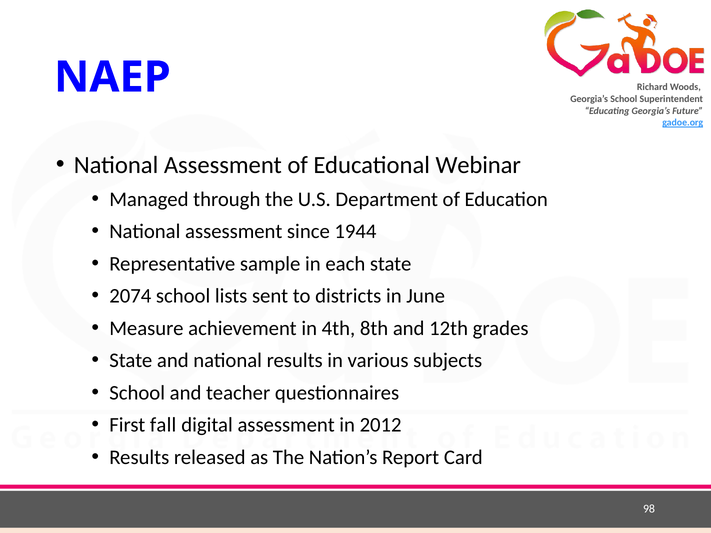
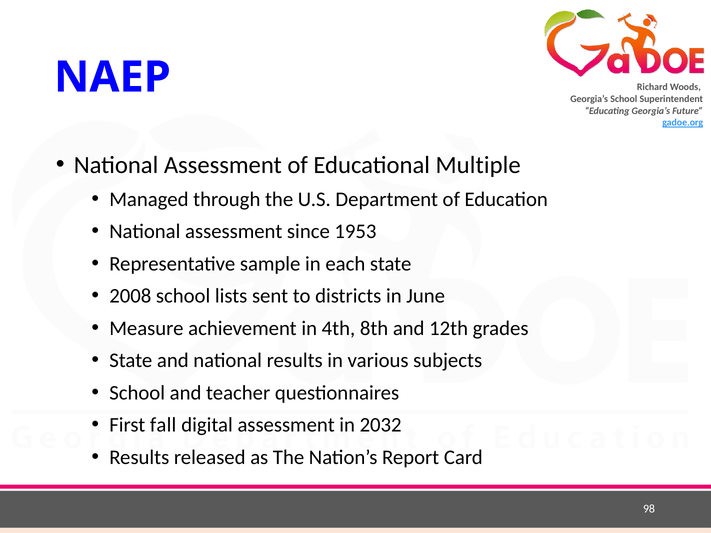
Webinar: Webinar -> Multiple (478, 165)
1944: 1944 -> 1953 (355, 232)
2074: 2074 -> 2008 (130, 296)
2012: 2012 -> 2032 (381, 425)
